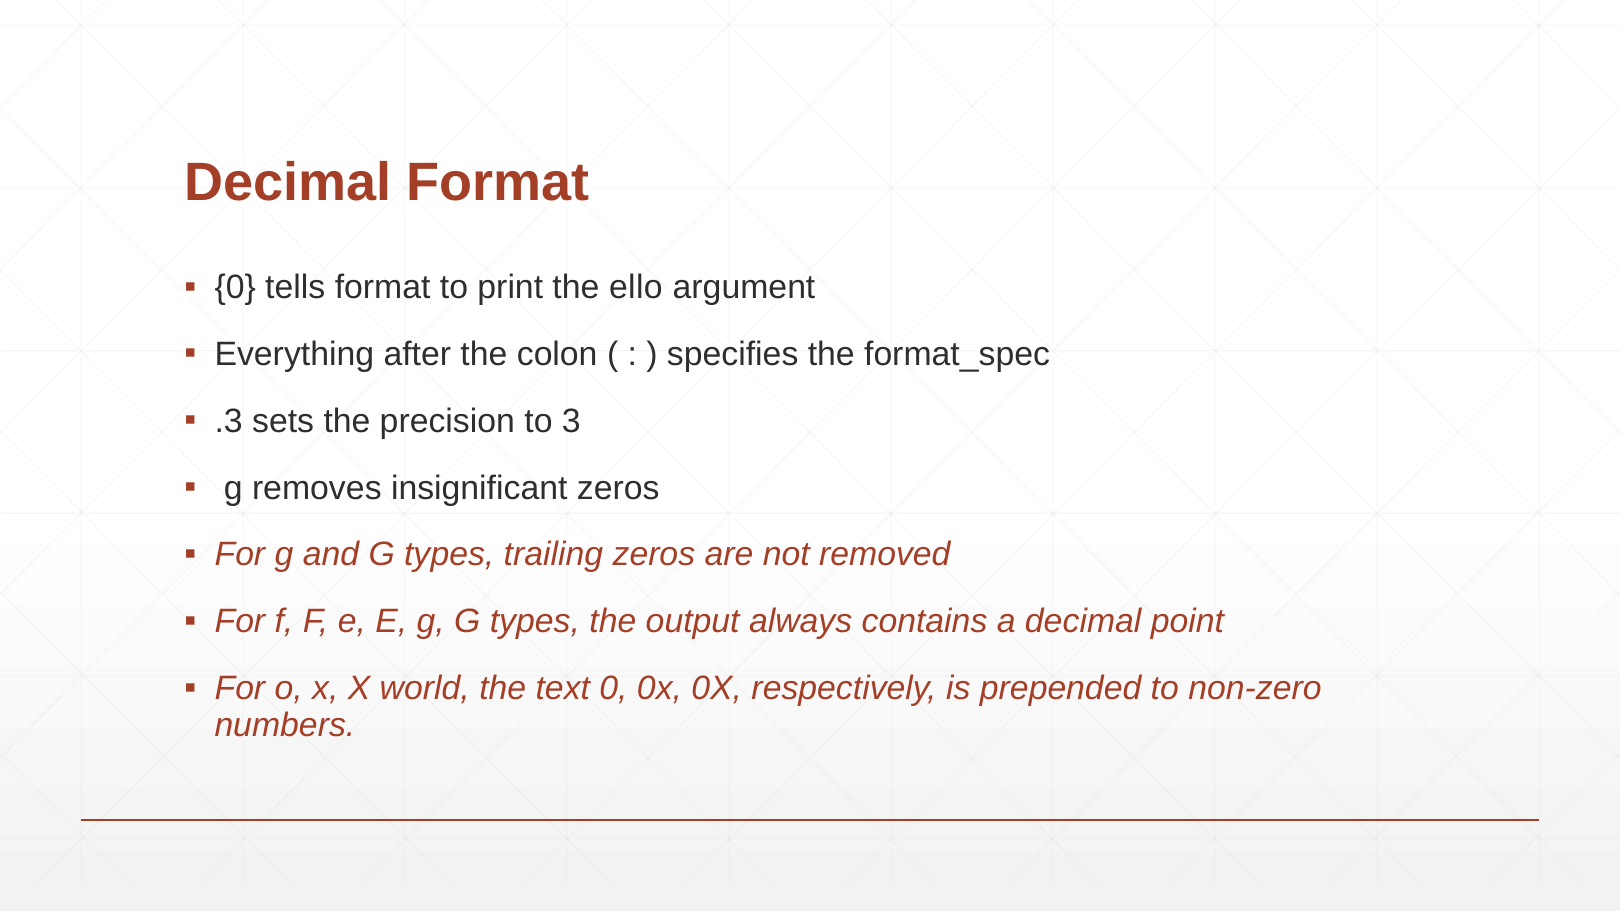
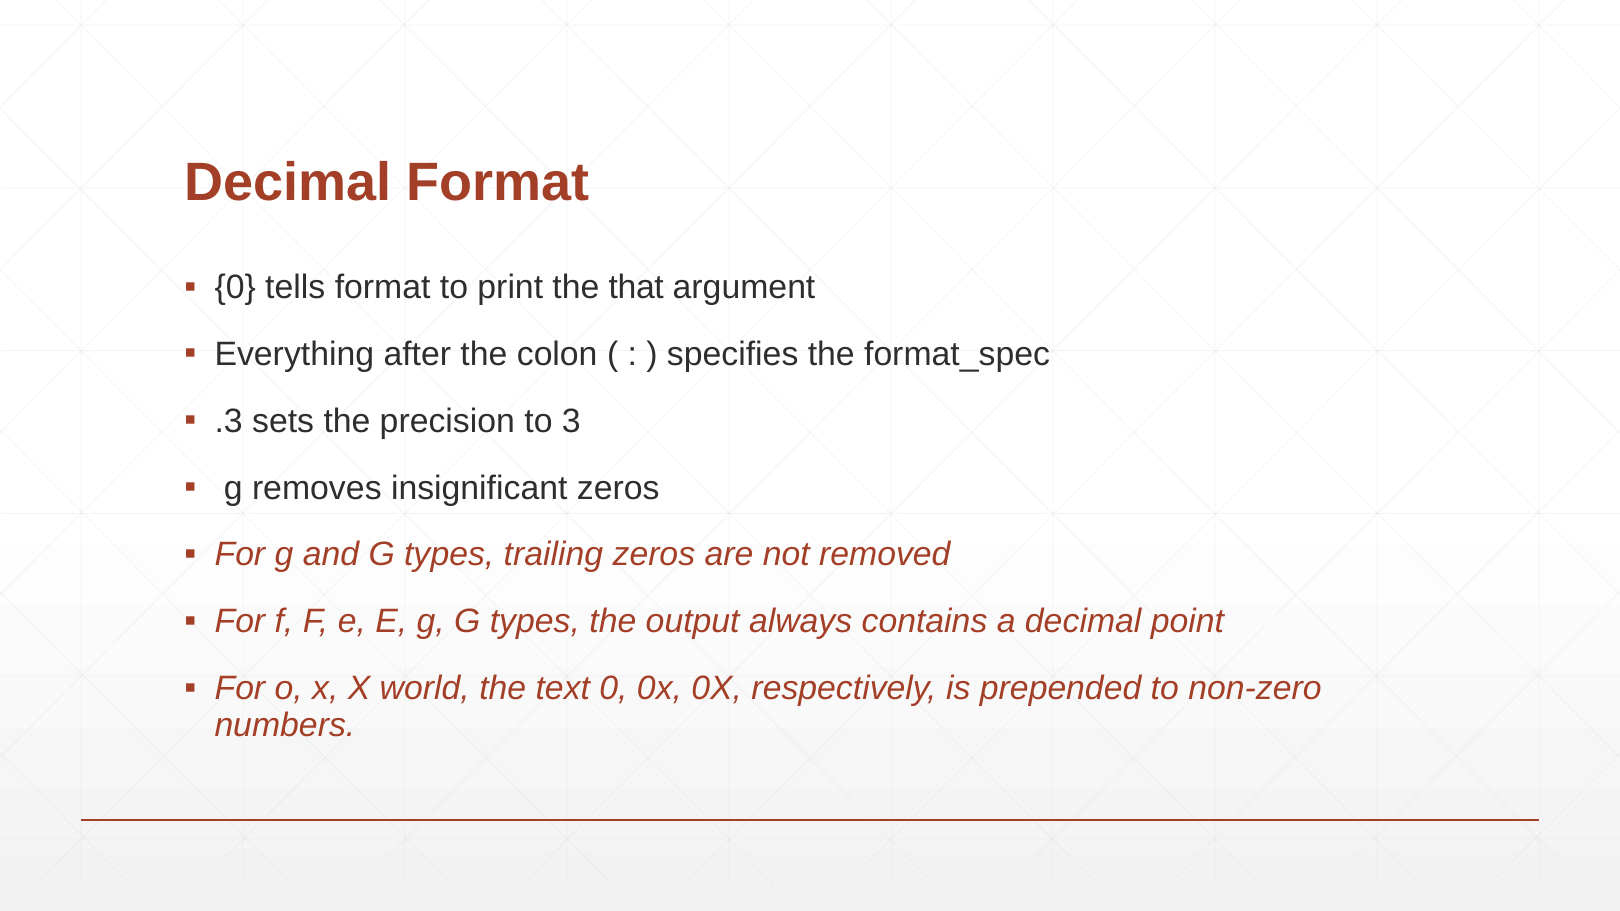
ello: ello -> that (636, 287)
